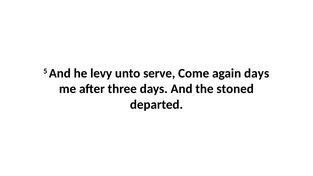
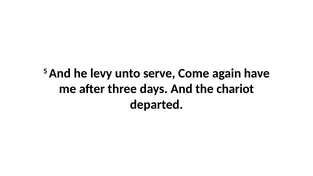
again days: days -> have (257, 73)
stoned: stoned -> chariot (235, 89)
